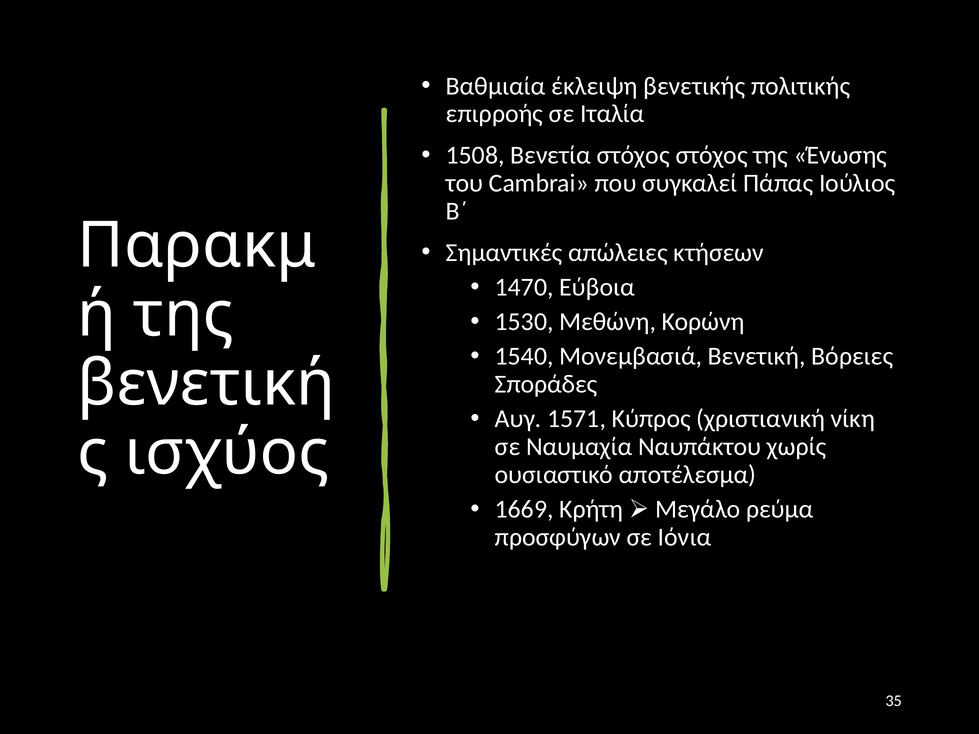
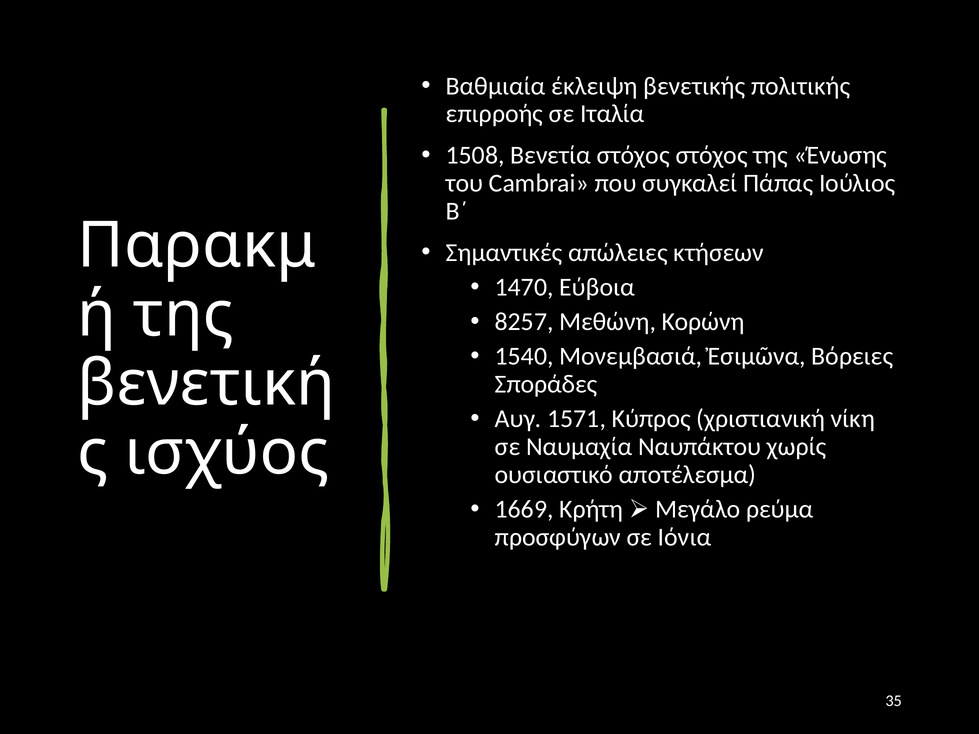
1530: 1530 -> 8257 (524, 322)
Μονεμβασιά Βενετική: Βενετική -> Ἐσιμῶνα (757, 357)
